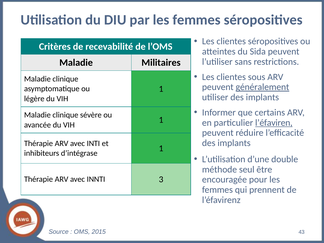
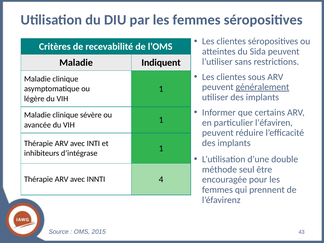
Militaires: Militaires -> Indiquent (161, 63)
l’éfaviren underline: present -> none (274, 123)
3: 3 -> 4 (161, 179)
